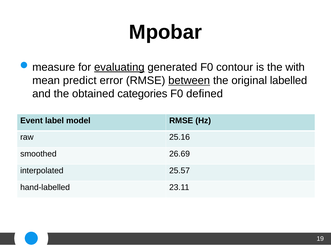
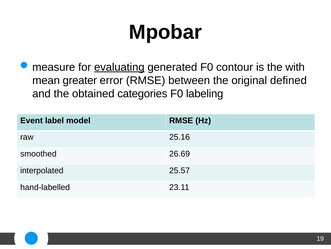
predict: predict -> greater (80, 80)
between underline: present -> none (189, 80)
labelled: labelled -> defined (288, 80)
defined: defined -> labeling (205, 93)
